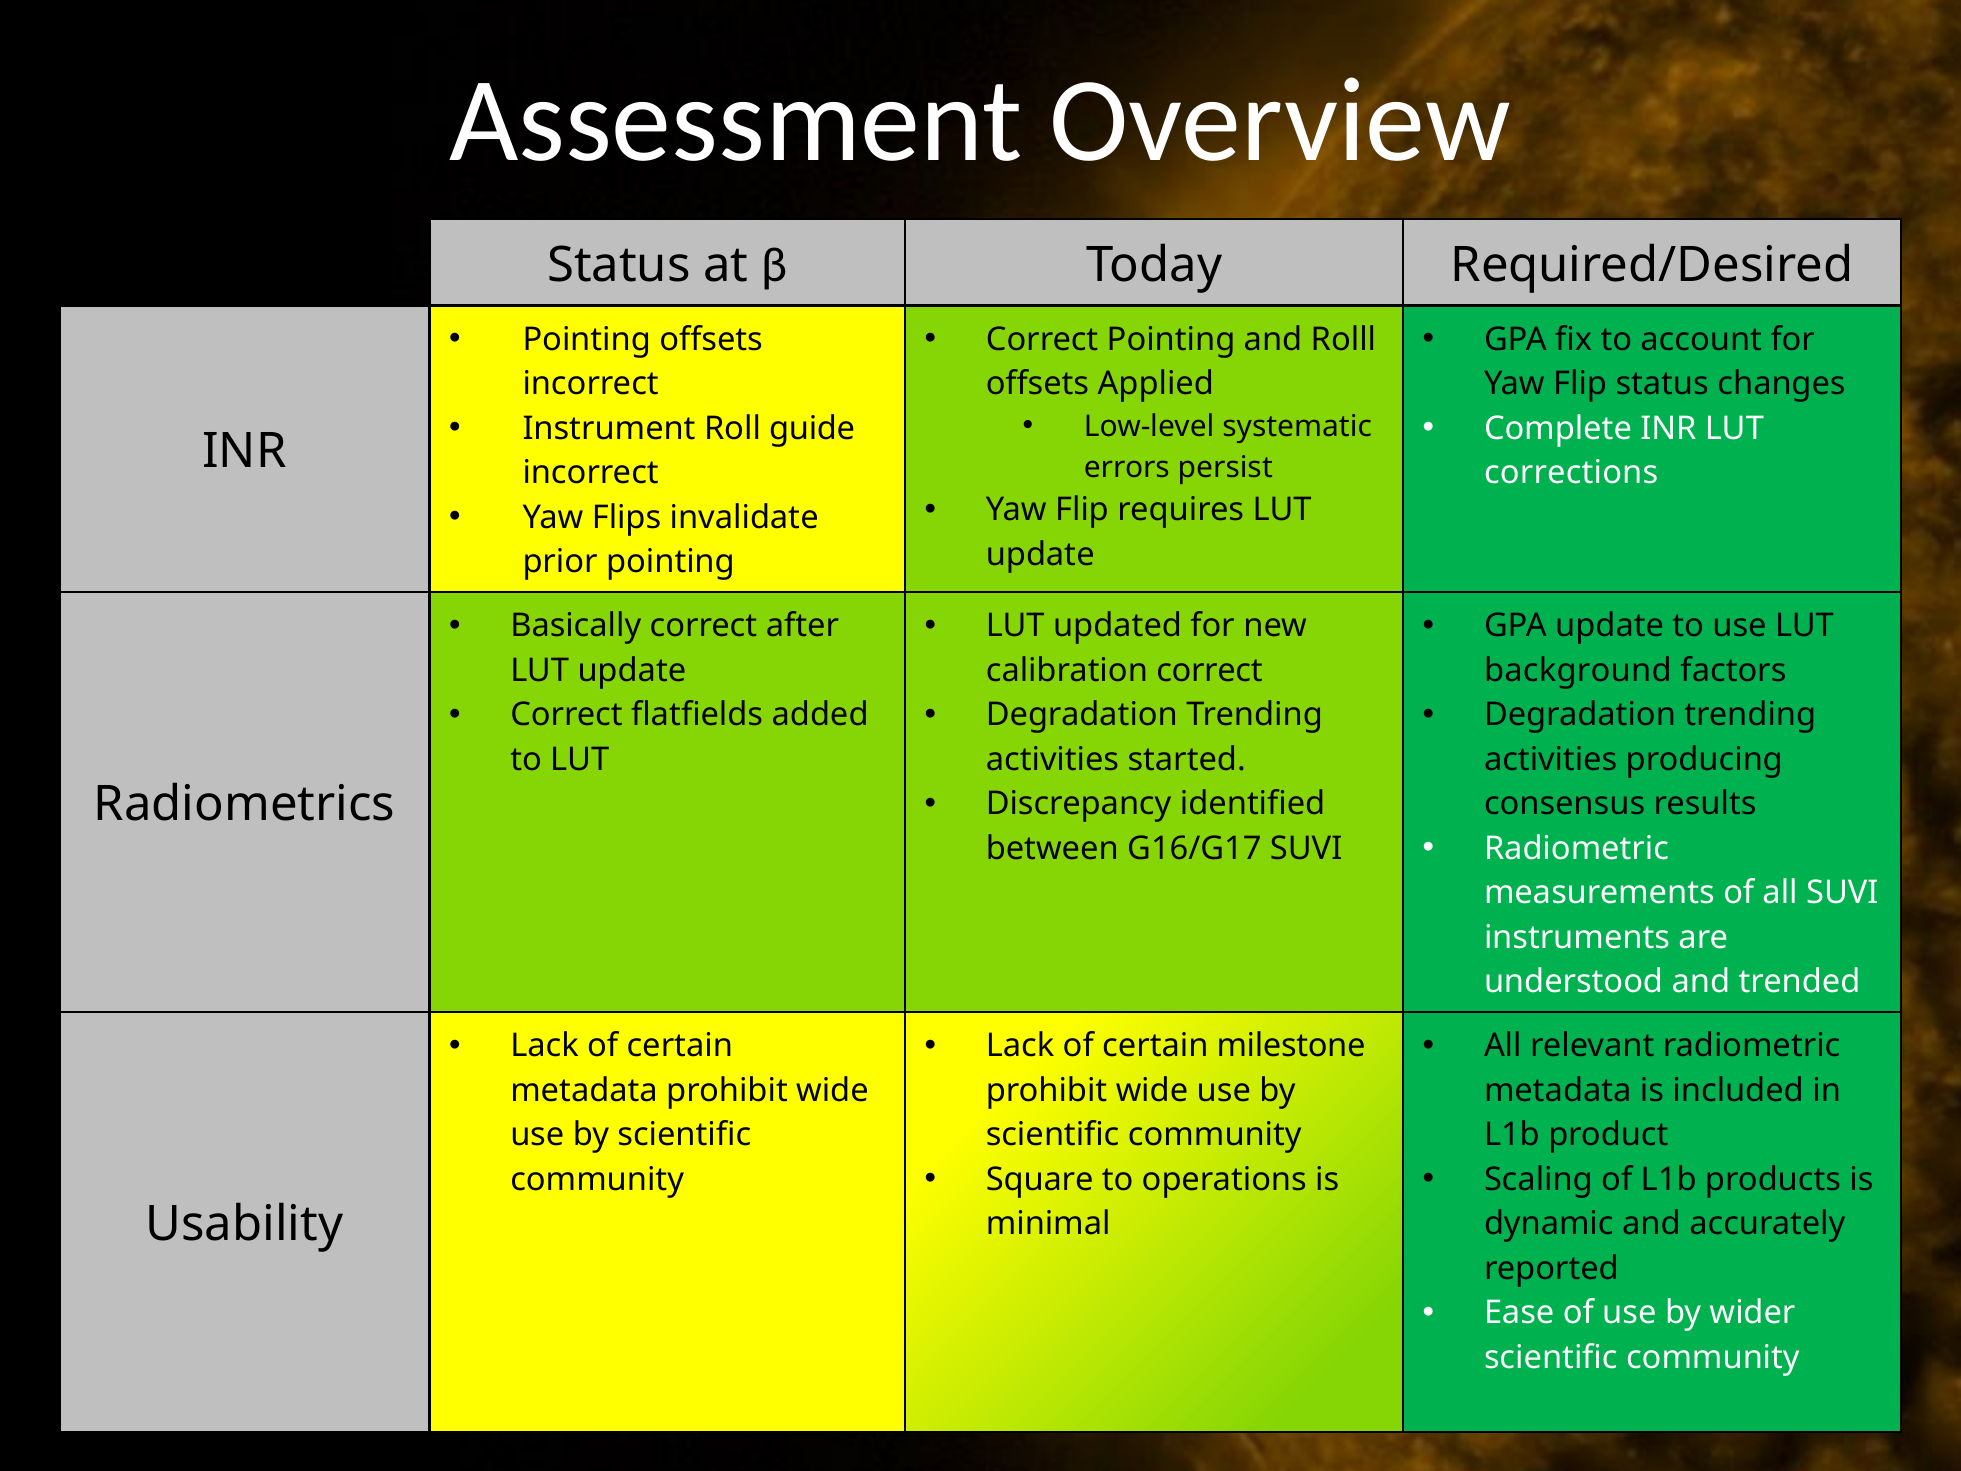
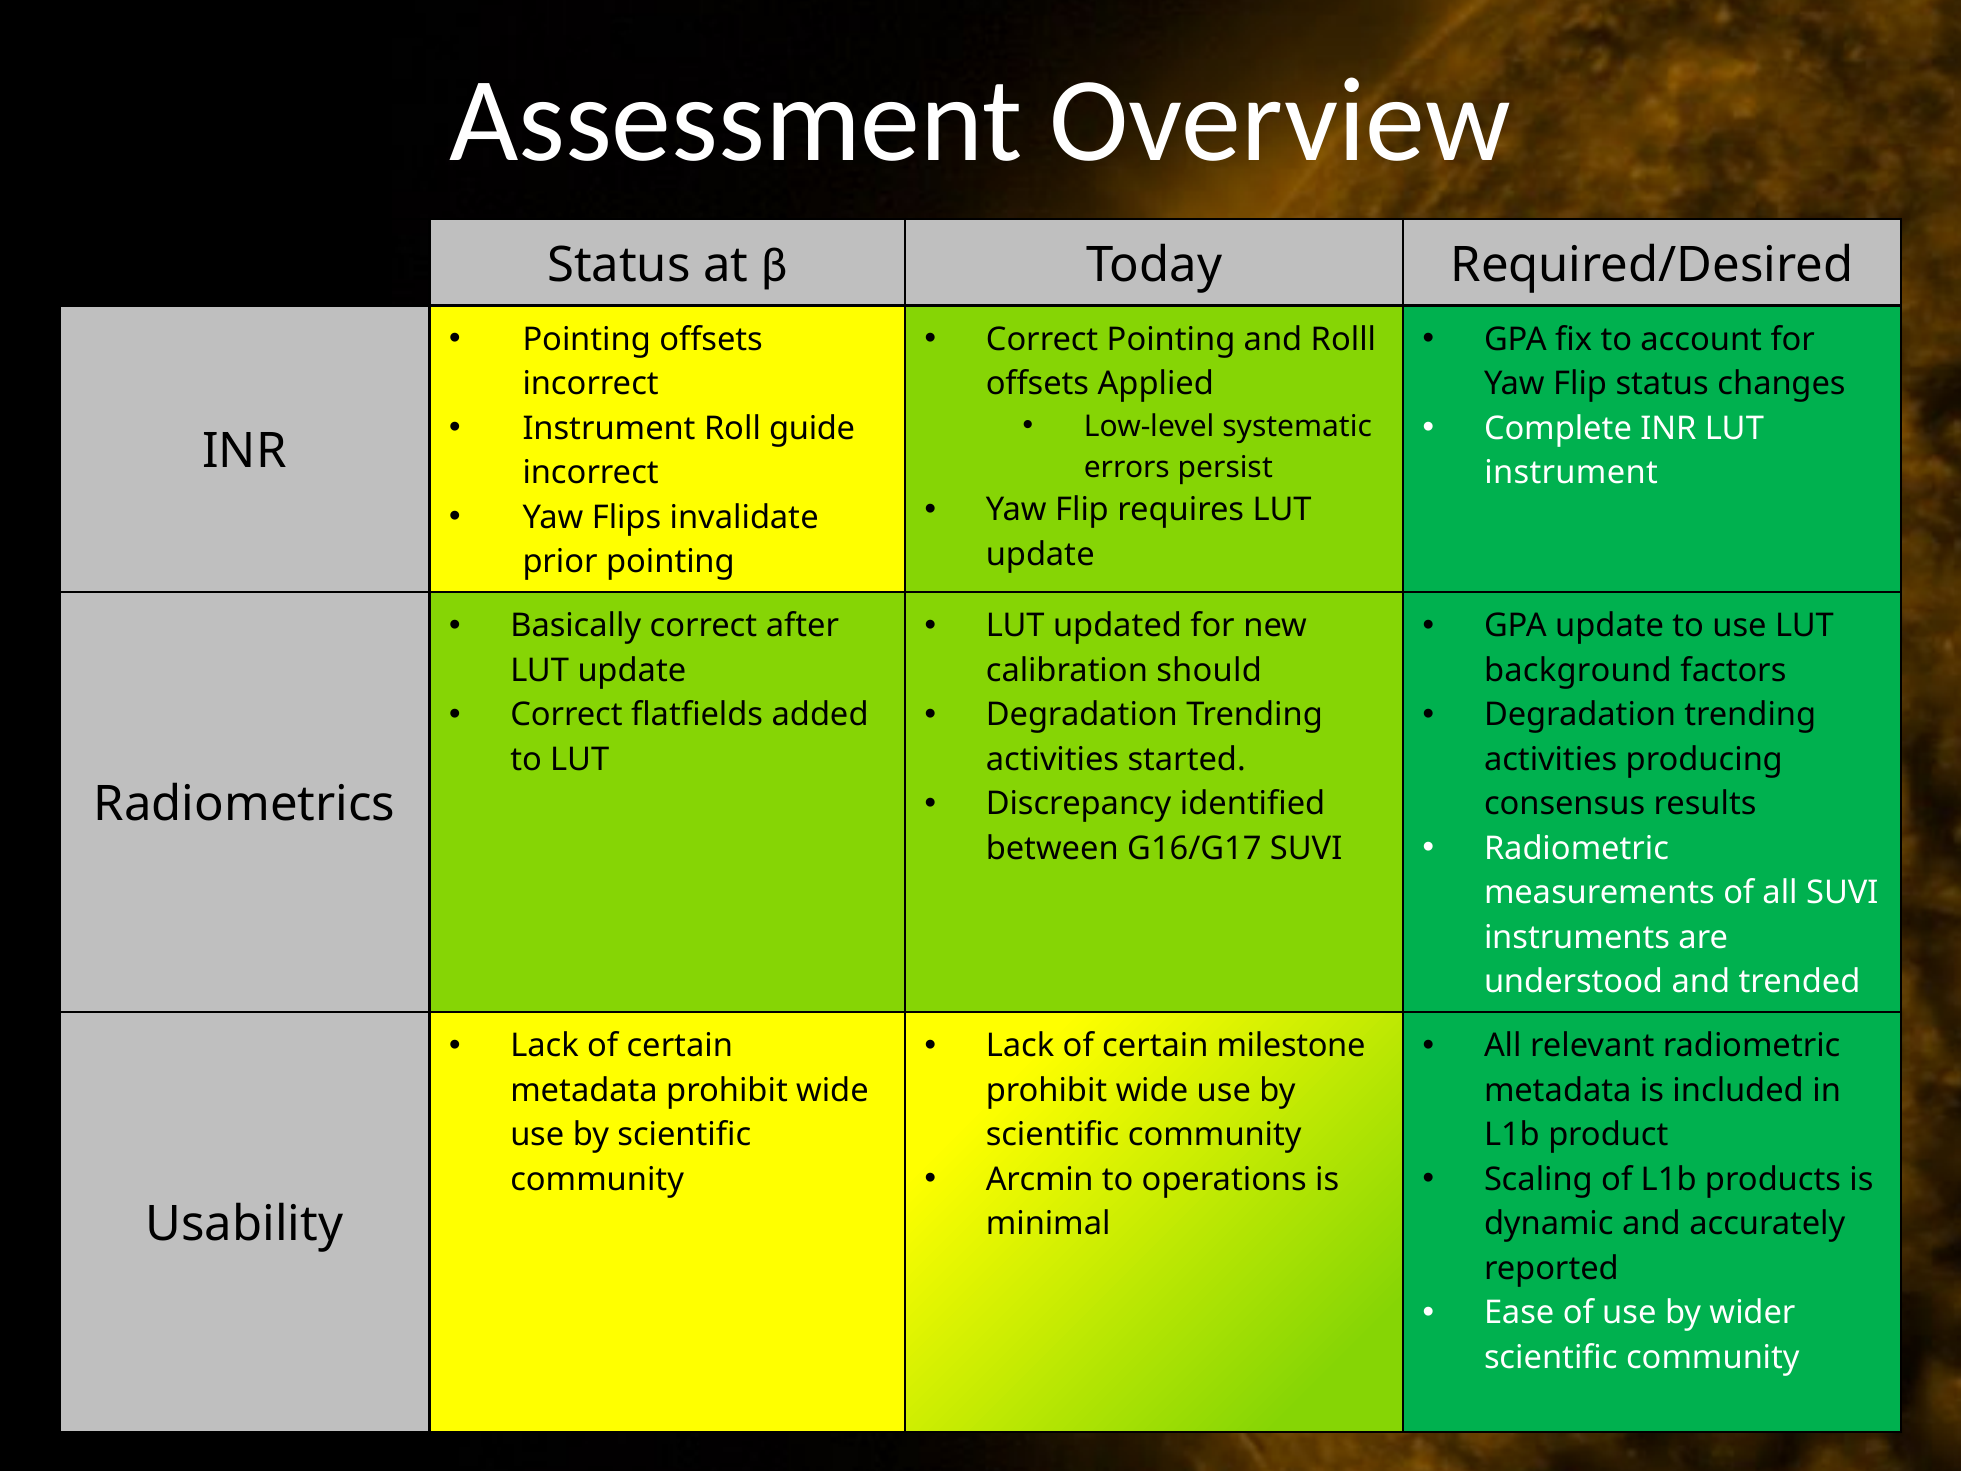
corrections: corrections -> instrument (1571, 473)
calibration correct: correct -> should (1209, 670)
Square: Square -> Arcmin (1040, 1179)
